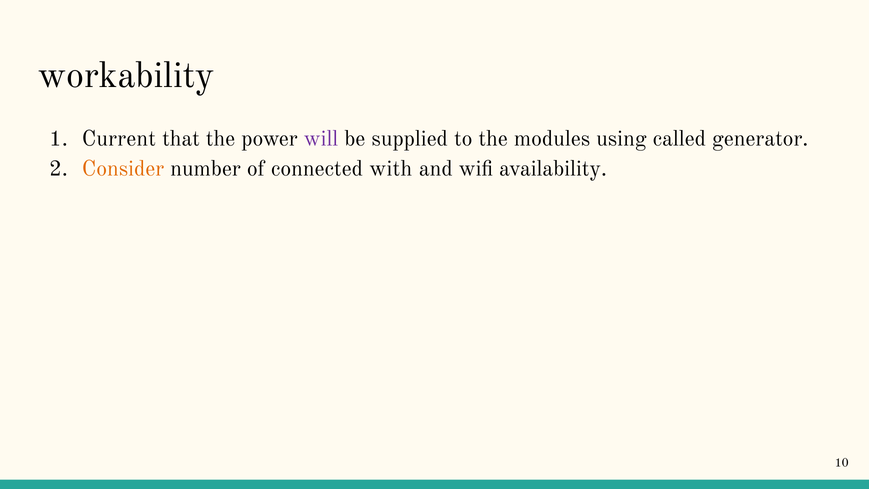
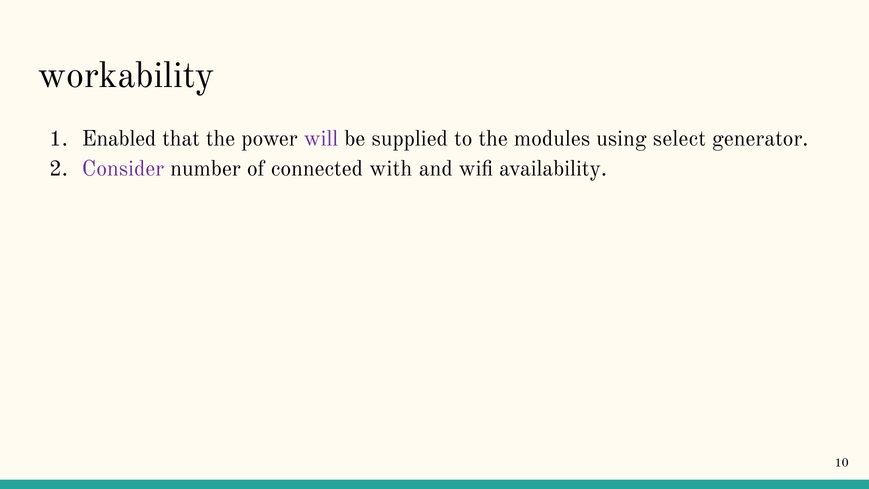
Current: Current -> Enabled (119, 138)
called: called -> select (679, 138)
Consider colour: orange -> purple (123, 168)
